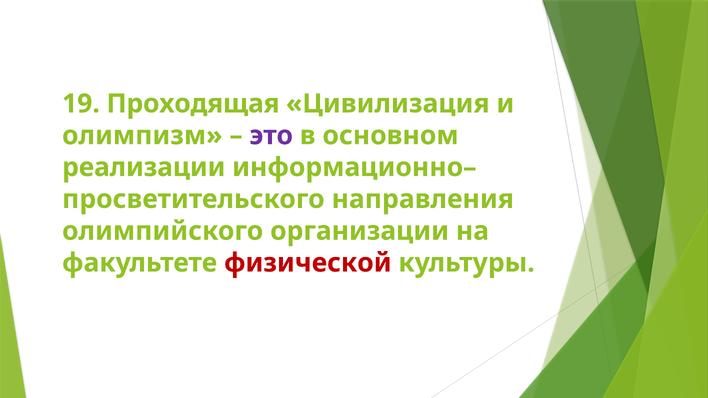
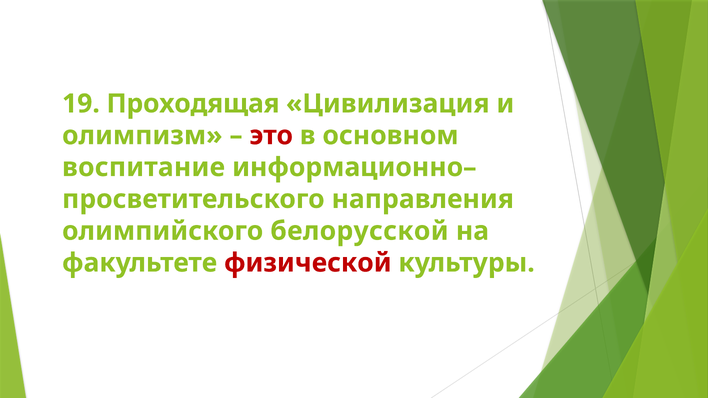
это colour: purple -> red (271, 136)
реализации: реализации -> воспитание (144, 167)
организации: организации -> белорусской (359, 231)
